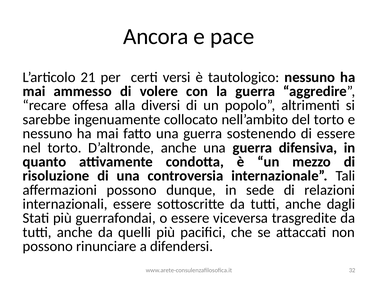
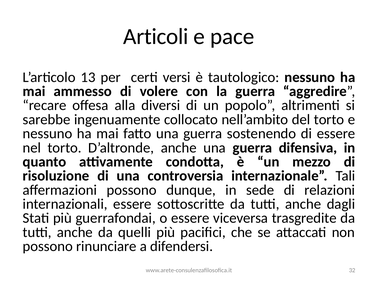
Ancora: Ancora -> Articoli (156, 37)
21: 21 -> 13 (88, 77)
